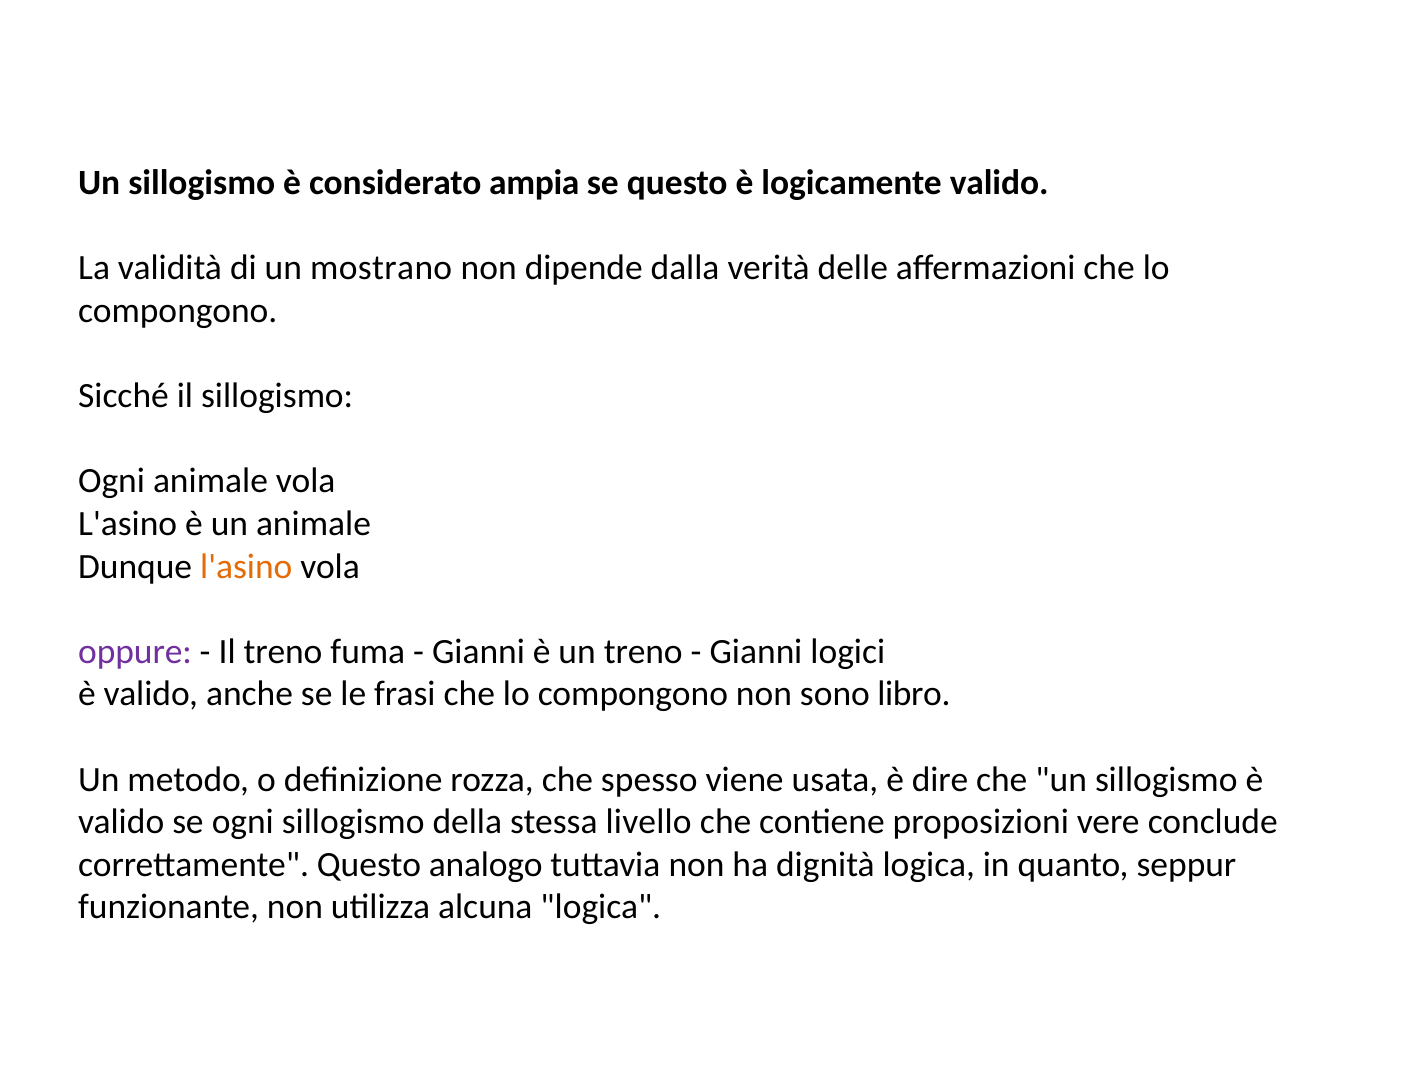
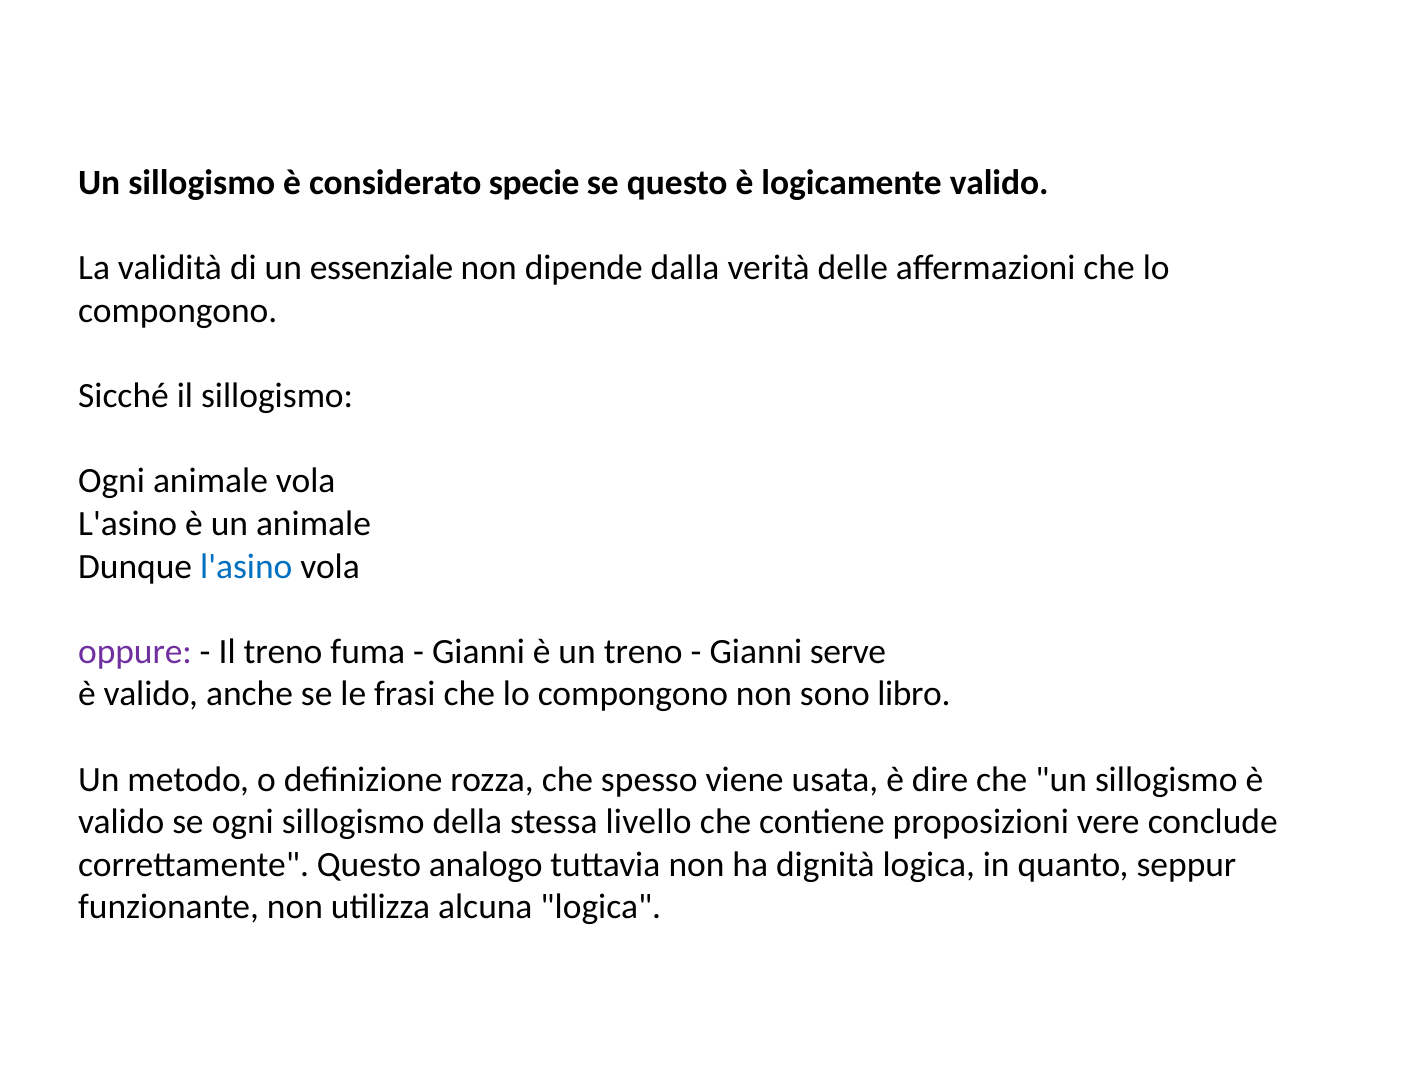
ampia: ampia -> specie (534, 183)
mostrano: mostrano -> essenziale (382, 268)
l'asino colour: orange -> blue (246, 566)
logici: logici -> serve (848, 652)
